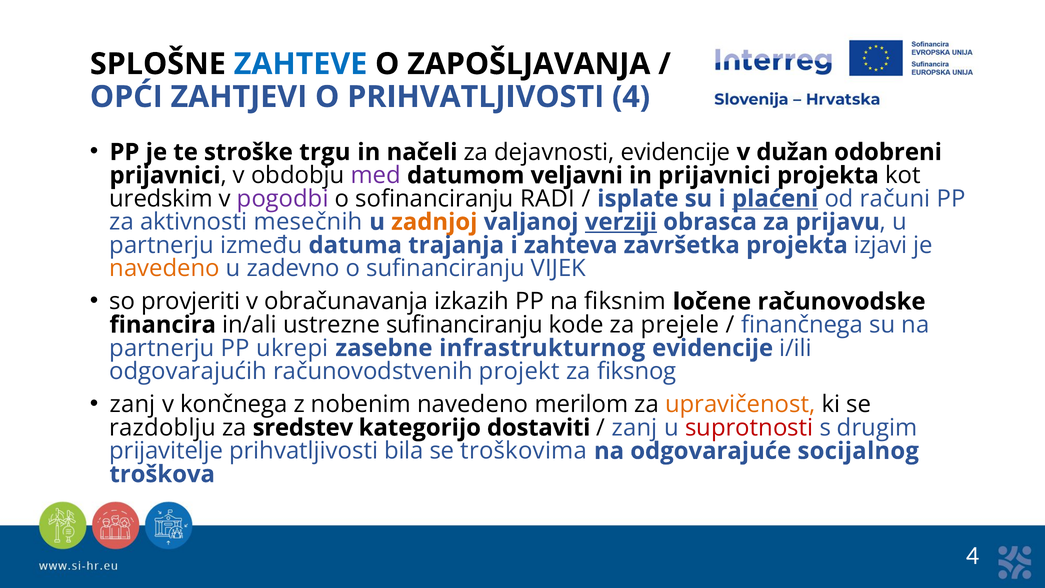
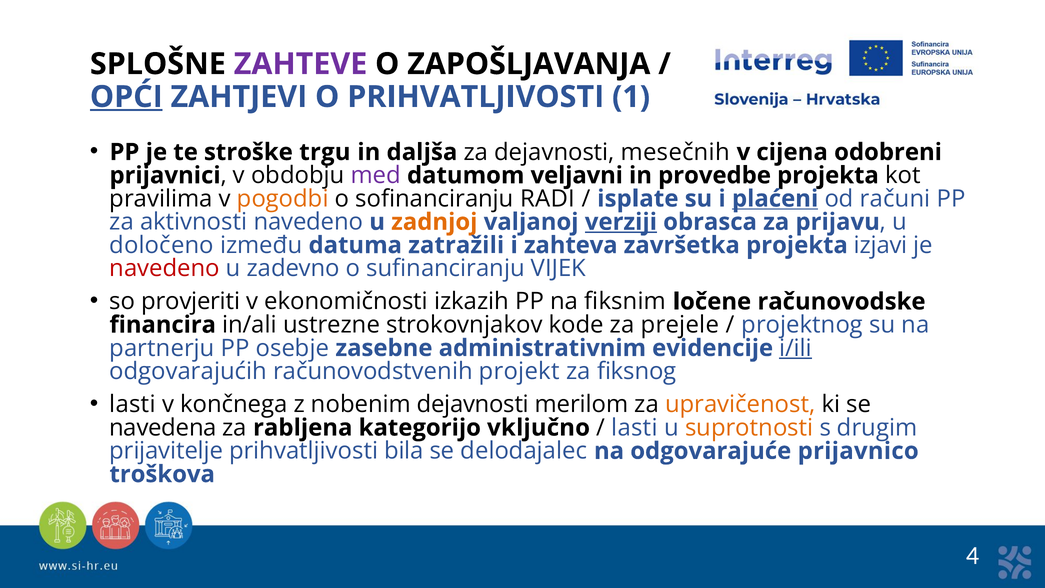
ZAHTEVE colour: blue -> purple (300, 64)
OPĆI underline: none -> present (126, 97)
PRIHVATLJIVOSTI 4: 4 -> 1 (631, 97)
načeli: načeli -> daljša (422, 152)
dejavnosti evidencije: evidencije -> mesečnih (675, 152)
dužan: dužan -> cijena (792, 152)
in prijavnici: prijavnici -> provedbe (715, 175)
uredskim: uredskim -> pravilima (161, 199)
pogodbi colour: purple -> orange (283, 199)
aktivnosti mesečnih: mesečnih -> navedeno (308, 222)
partnerju: partnerju -> določeno (162, 245)
trajanja: trajanja -> zatražili (456, 245)
navedeno colour: orange -> red (165, 268)
obračunavanja: obračunavanja -> ekonomičnosti (346, 301)
ustrezne sufinanciranju: sufinanciranju -> strokovnjakov (464, 325)
finančnega: finančnega -> projektnog (802, 325)
ukrepi: ukrepi -> osebje (292, 348)
infrastrukturnog: infrastrukturnog -> administrativnim (542, 348)
i/ili underline: none -> present (796, 348)
zanj: zanj -> lasti (133, 404)
nobenim navedeno: navedeno -> dejavnosti (473, 404)
razdoblju: razdoblju -> navedena (163, 428)
sredstev: sredstev -> rabljena (303, 428)
dostaviti: dostaviti -> vključno (539, 428)
zanj: zanj -> lasti (635, 428)
suprotnosti colour: red -> orange (749, 428)
troškovima: troškovima -> delodajalec (524, 451)
socijalnog: socijalnog -> prijavnico (858, 451)
